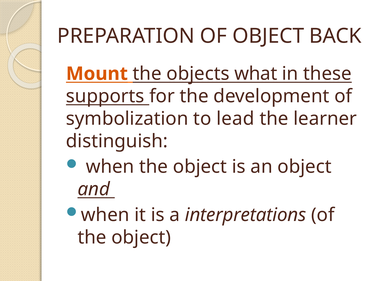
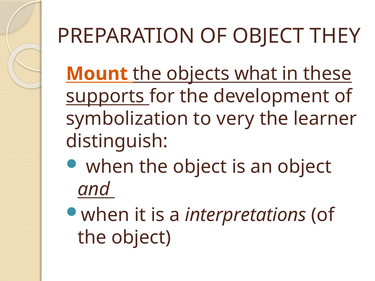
BACK: BACK -> THEY (335, 36)
lead: lead -> very (235, 119)
